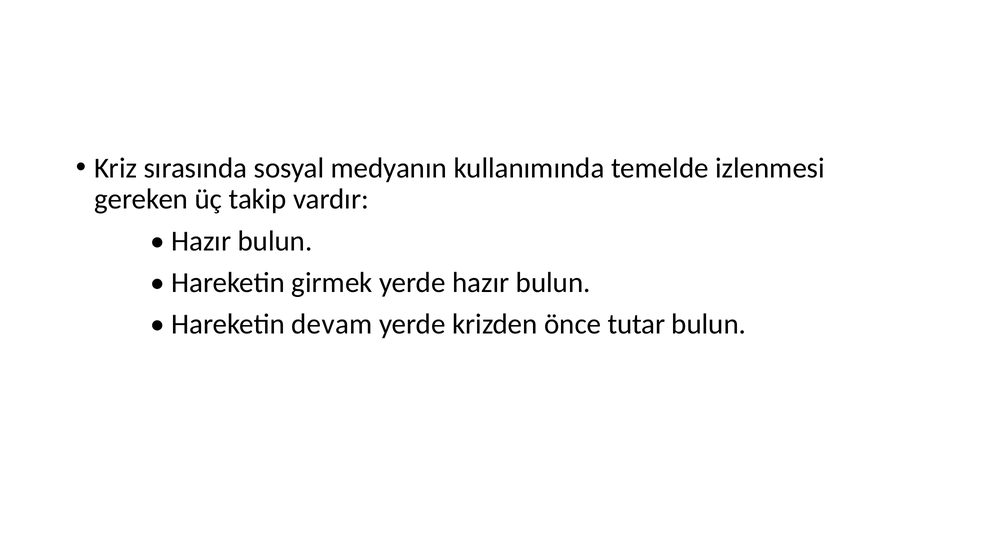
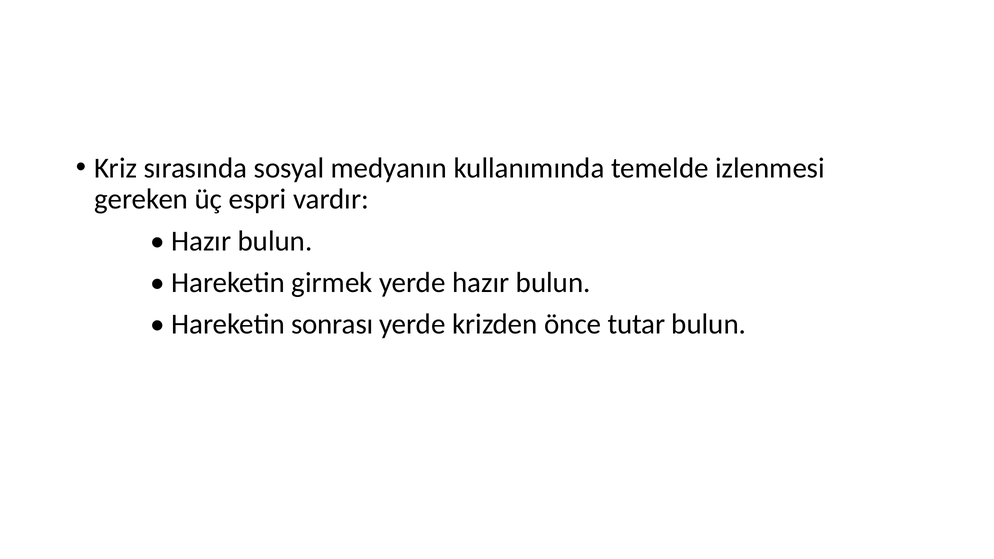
takip: takip -> espri (258, 199)
devam: devam -> sonrası (332, 324)
